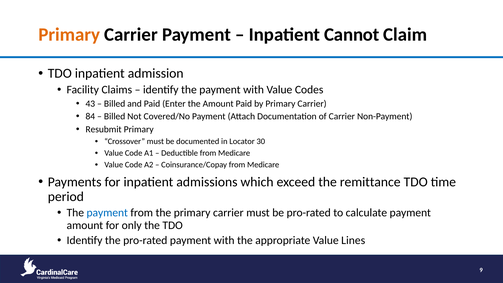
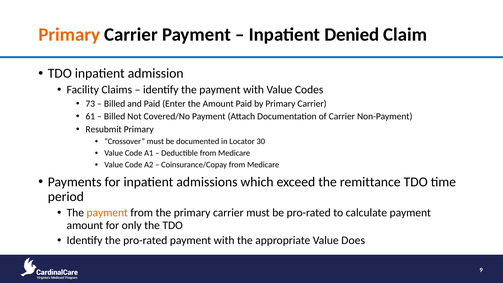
Cannot: Cannot -> Denied (352, 35)
43: 43 -> 73 (90, 104)
84: 84 -> 61 (90, 116)
payment colour: blue -> orange (107, 213)
Lines: Lines -> Does (353, 240)
